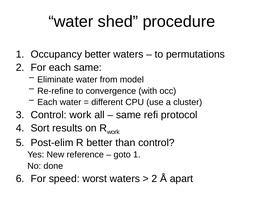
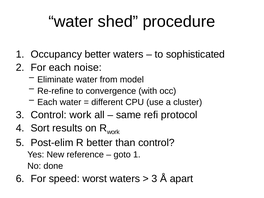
permutations: permutations -> sophisticated (196, 54)
each same: same -> noise (88, 68)
2: 2 -> 3 (154, 179)
